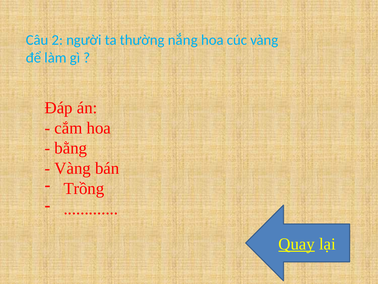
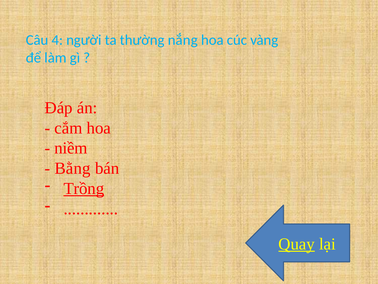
2: 2 -> 4 (57, 40)
bằng: bằng -> niềm (71, 148)
Vàng: Vàng -> Bằng (73, 168)
Trồng underline: none -> present (84, 188)
